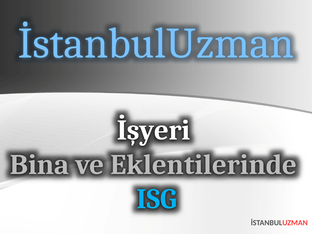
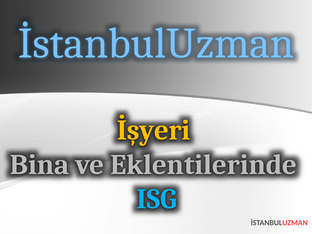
İşyeri colour: white -> yellow (154, 130)
